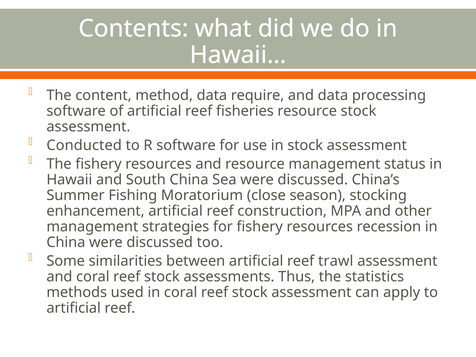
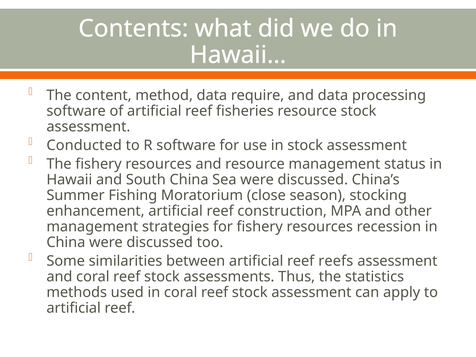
trawl: trawl -> reefs (336, 261)
